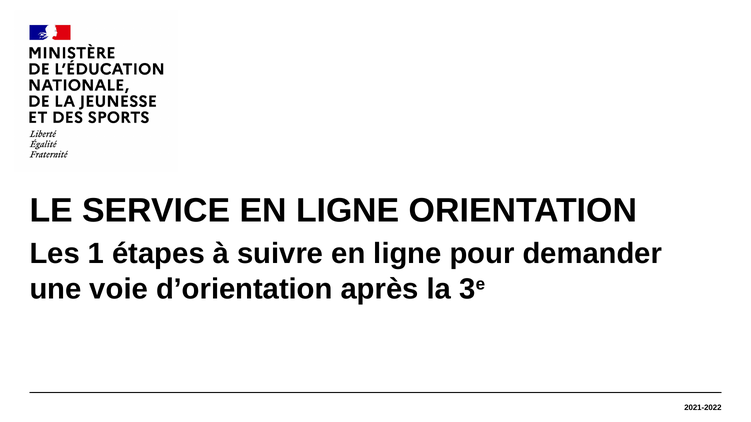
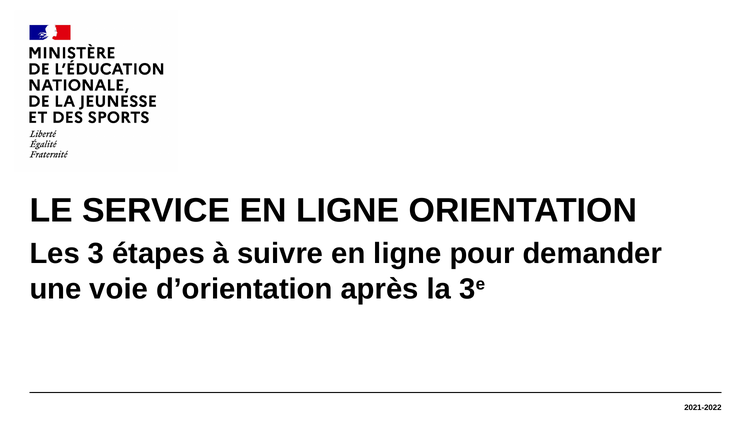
1: 1 -> 3 (96, 254)
